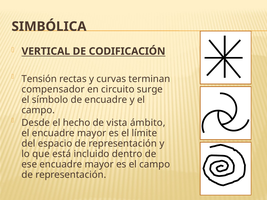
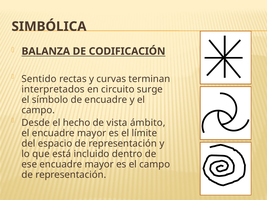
VERTICAL: VERTICAL -> BALANZA (46, 51)
Tensión: Tensión -> Sentido (39, 79)
compensador: compensador -> interpretados (53, 89)
